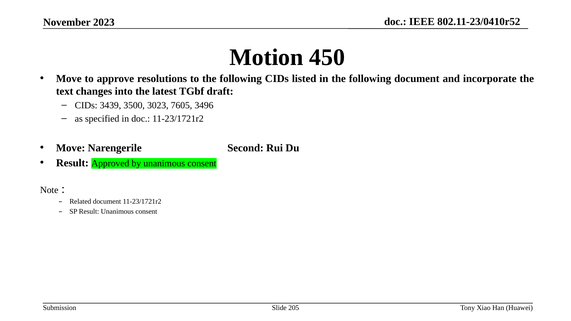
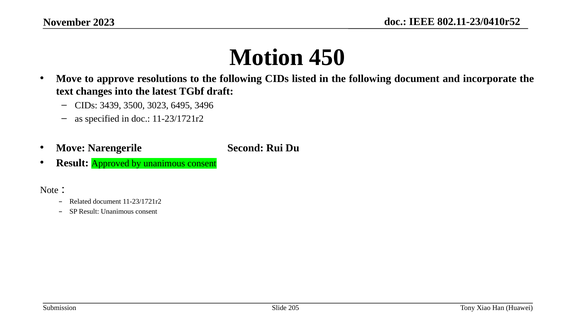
7605: 7605 -> 6495 (181, 105)
